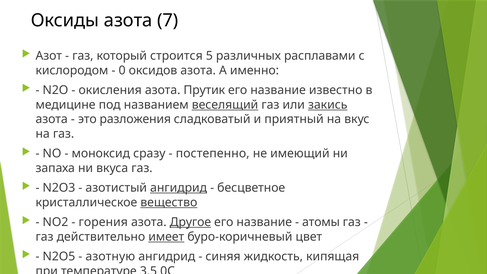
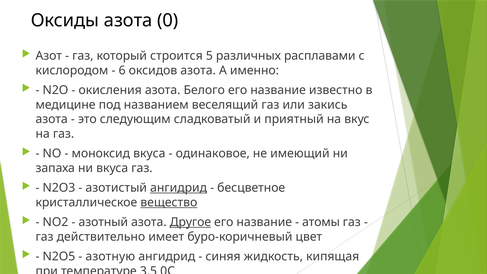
7: 7 -> 0 (168, 20)
0: 0 -> 6 (122, 70)
Прутик: Прутик -> Белого (204, 90)
веселящий underline: present -> none (225, 105)
закись underline: present -> none (328, 105)
разложения: разложения -> следующим (135, 119)
моноксид сразу: сразу -> вкуса (149, 154)
постепенно: постепенно -> одинаковое (213, 154)
горения: горения -> азотный (103, 222)
имеет underline: present -> none (166, 237)
